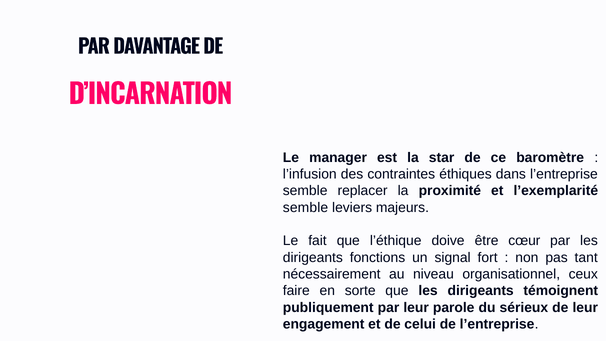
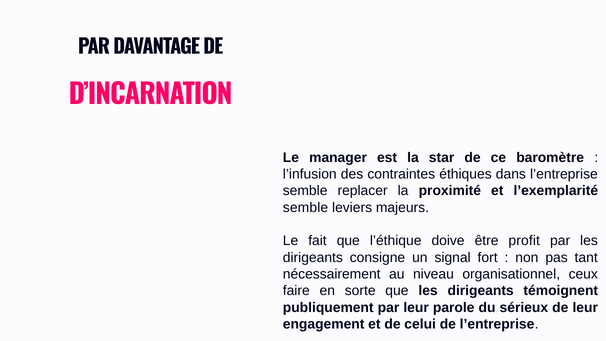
cœur: cœur -> profit (524, 241)
fonctions: fonctions -> consigne (378, 257)
